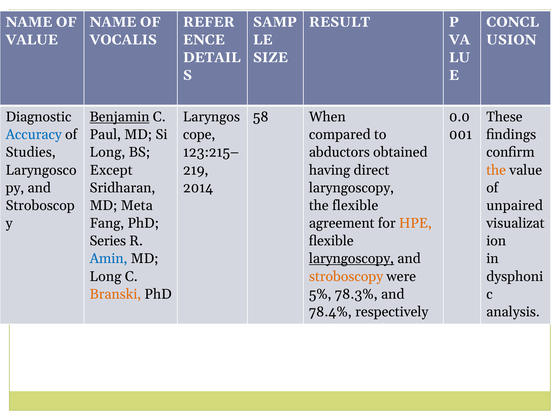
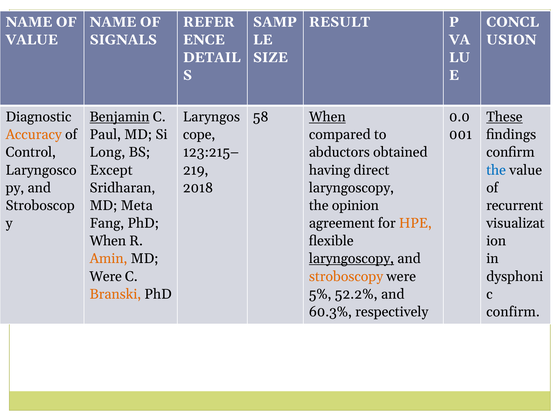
VOCALIS: VOCALIS -> SIGNALS (123, 40)
When underline: none -> present (327, 117)
These underline: none -> present (504, 117)
Accuracy colour: blue -> orange (34, 135)
Studies: Studies -> Control (31, 152)
the colour: orange -> blue (496, 170)
2014: 2014 -> 2018 (198, 188)
the flexible: flexible -> opinion (355, 206)
unpaired: unpaired -> recurrent (515, 206)
Series: Series -> When (108, 241)
Amin colour: blue -> orange (109, 259)
Long: Long -> Were (106, 276)
78.3%: 78.3% -> 52.2% (356, 294)
78.4%: 78.4% -> 60.3% (330, 312)
analysis: analysis -> confirm (513, 312)
